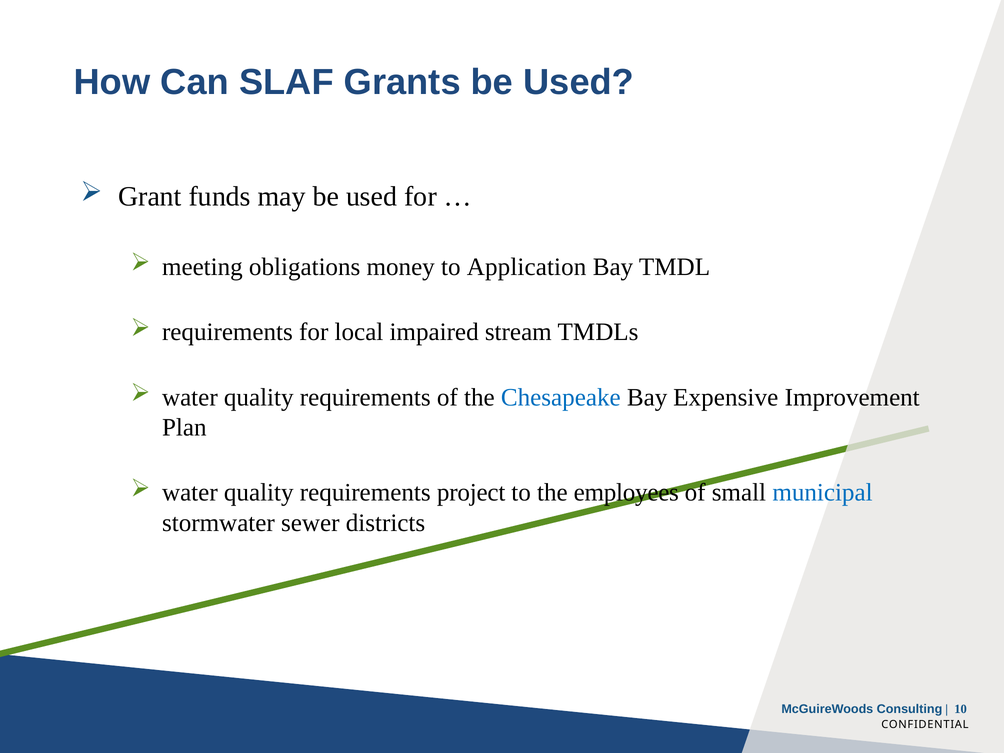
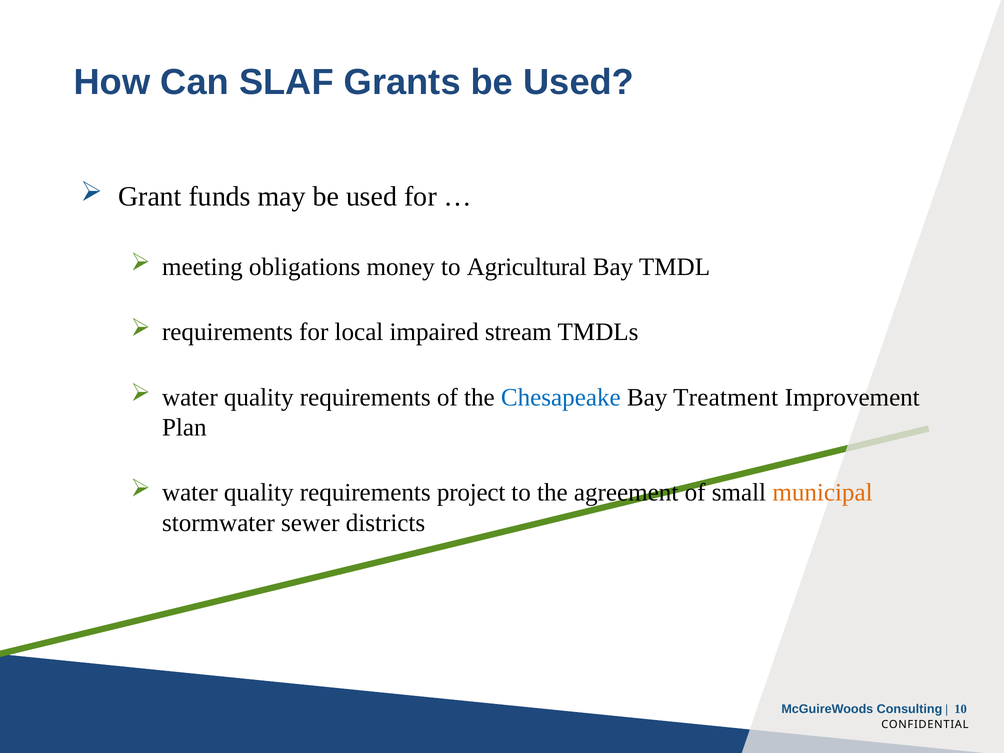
Application: Application -> Agricultural (527, 267)
Expensive: Expensive -> Treatment (726, 397)
employees: employees -> agreement (626, 493)
municipal colour: blue -> orange (822, 493)
